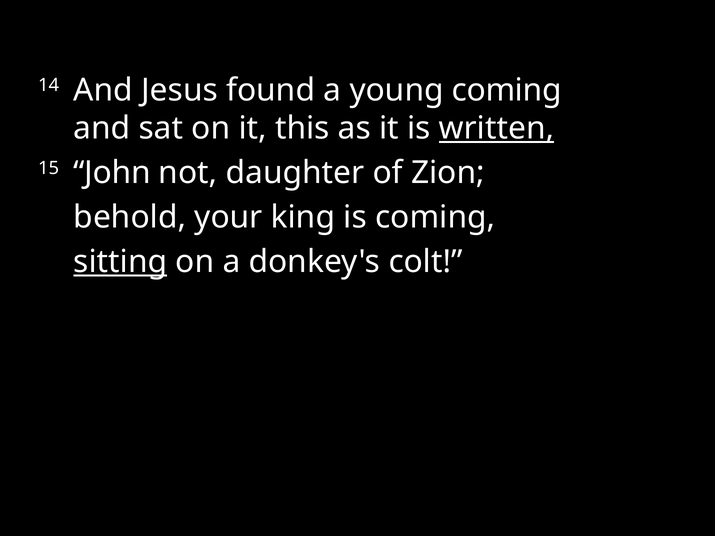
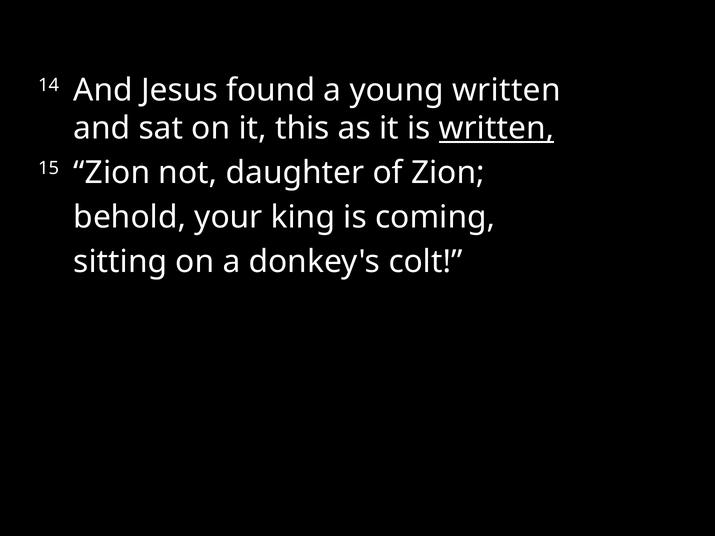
young coming: coming -> written (506, 90)
15 John: John -> Zion (112, 173)
sitting underline: present -> none (120, 262)
